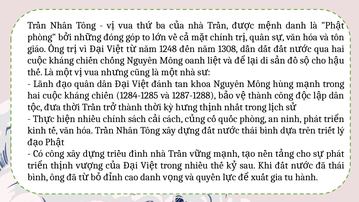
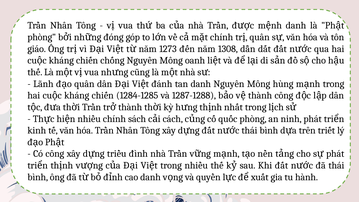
1248: 1248 -> 1273 (168, 49)
tan khoa: khoa -> danh (201, 84)
